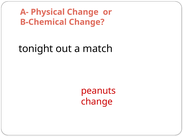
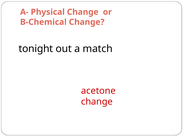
peanuts: peanuts -> acetone (98, 91)
